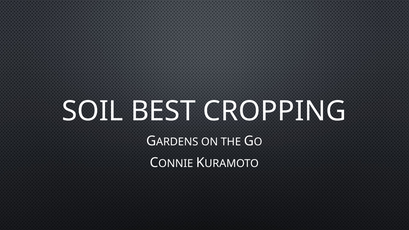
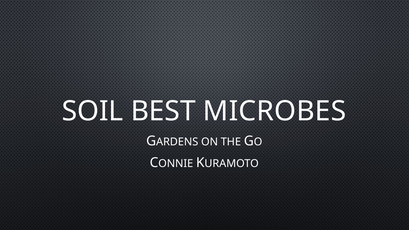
CROPPING: CROPPING -> MICROBES (275, 111)
